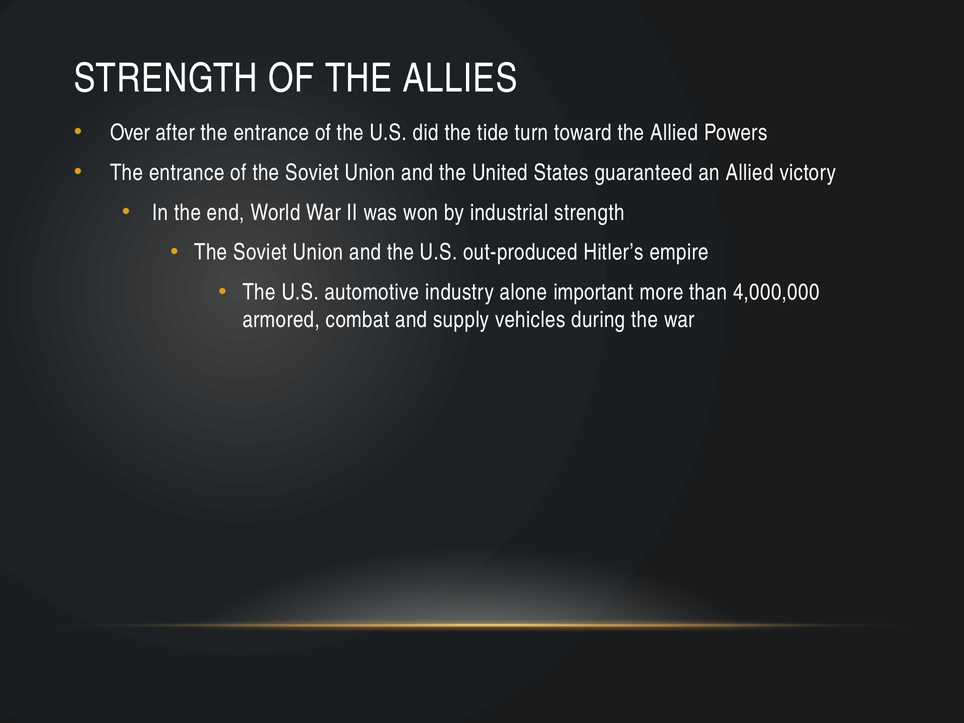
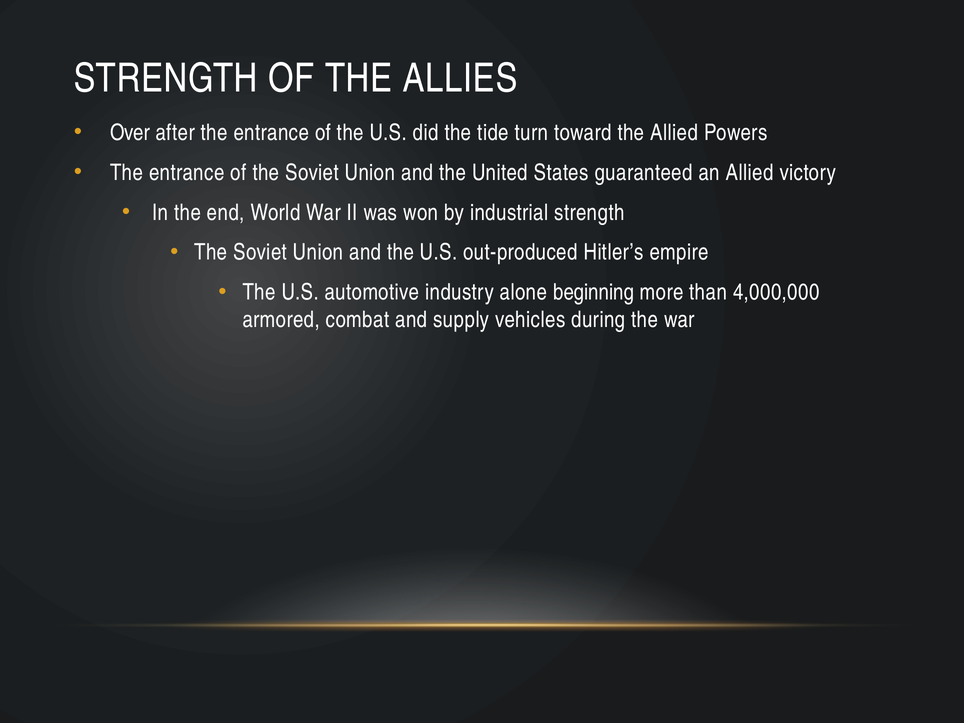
important: important -> beginning (594, 292)
